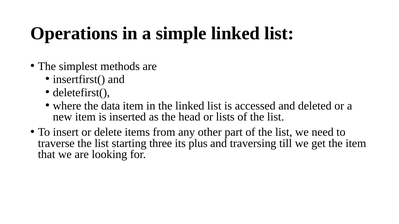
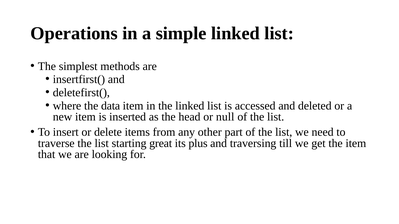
lists: lists -> null (225, 117)
three: three -> great (161, 144)
